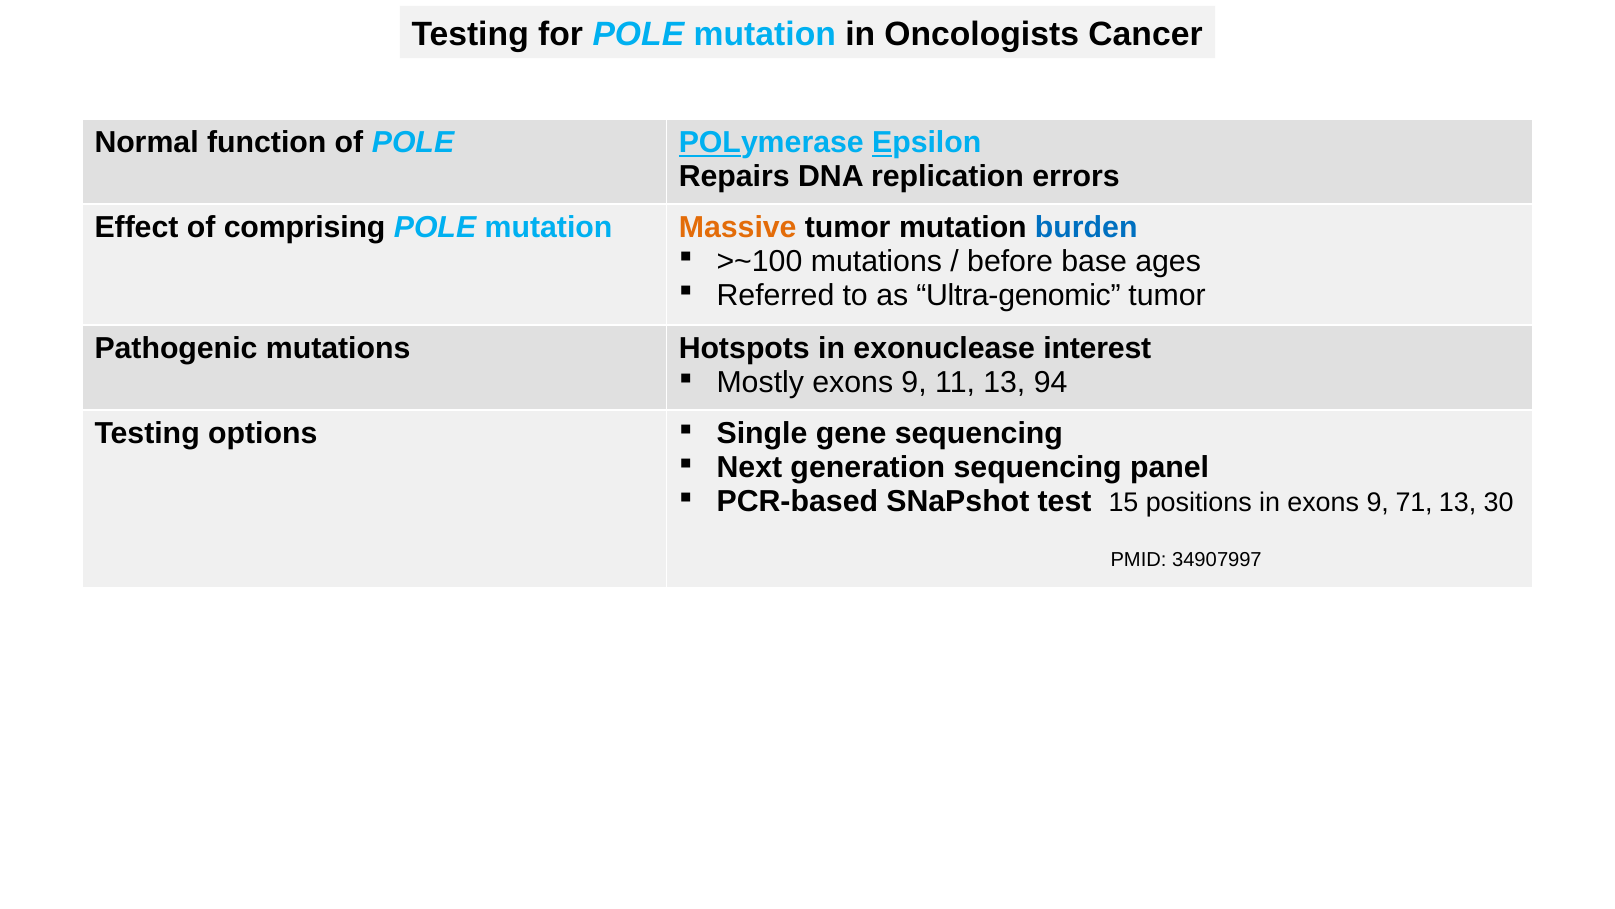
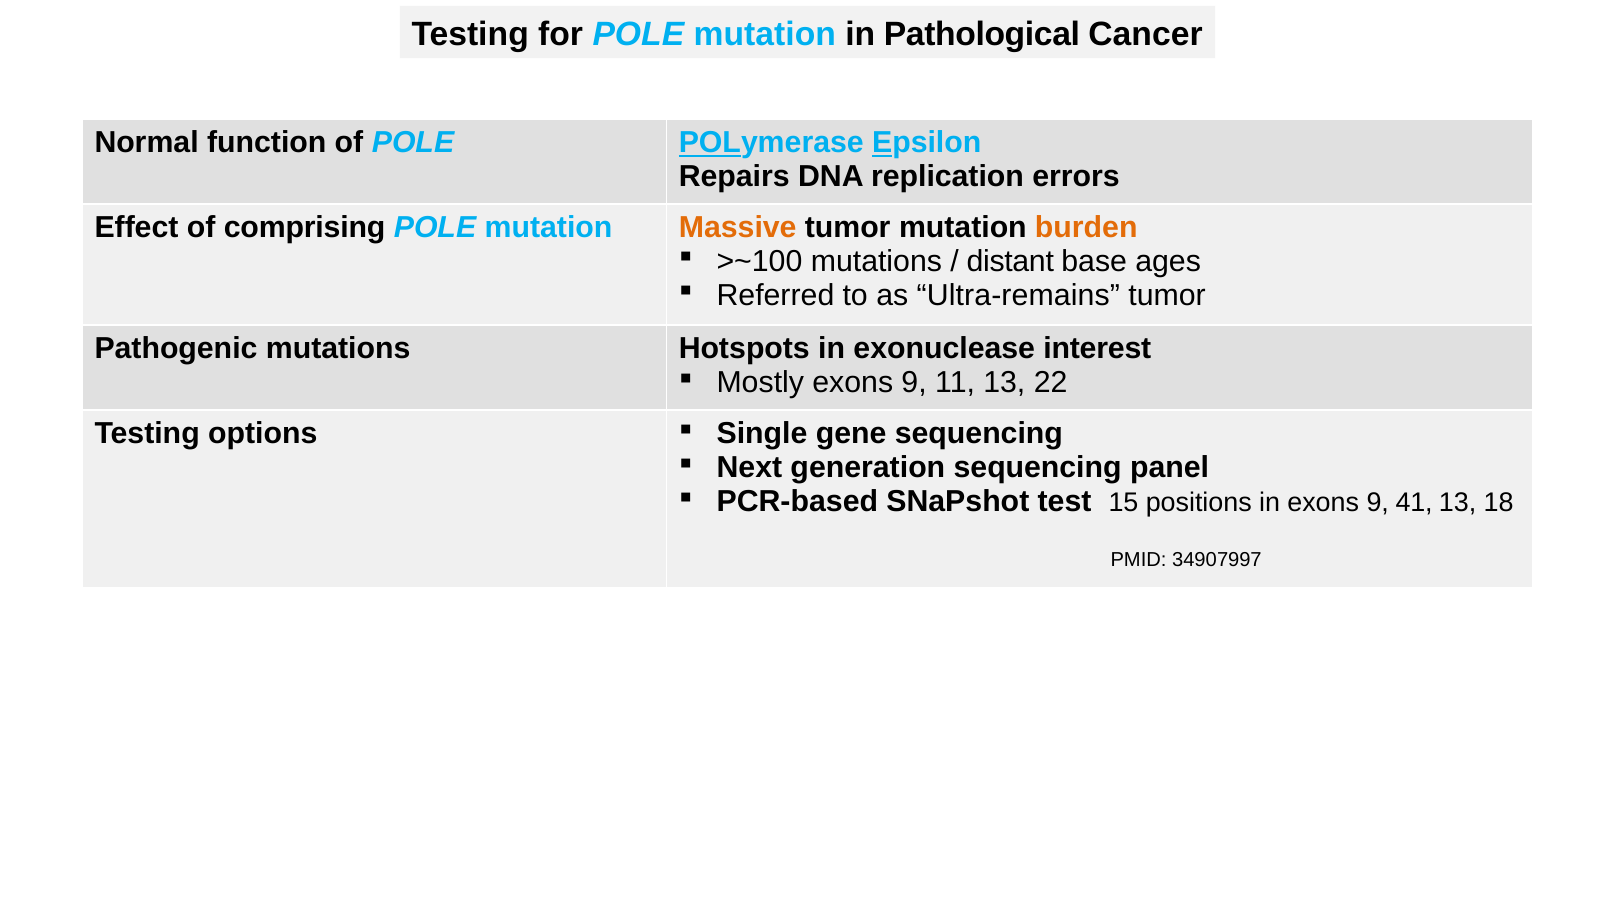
Oncologists: Oncologists -> Pathological (982, 34)
burden colour: blue -> orange (1086, 227)
before: before -> distant (1010, 261)
Ultra-genomic: Ultra-genomic -> Ultra-remains (1018, 295)
94: 94 -> 22 (1051, 382)
71: 71 -> 41 (1414, 502)
30: 30 -> 18 (1499, 502)
